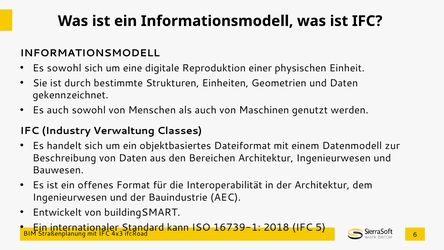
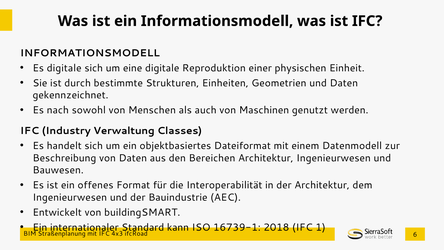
Es sowohl: sowohl -> digitale (64, 68)
Es auch: auch -> nach (58, 110)
5: 5 -> 1 (321, 227)
